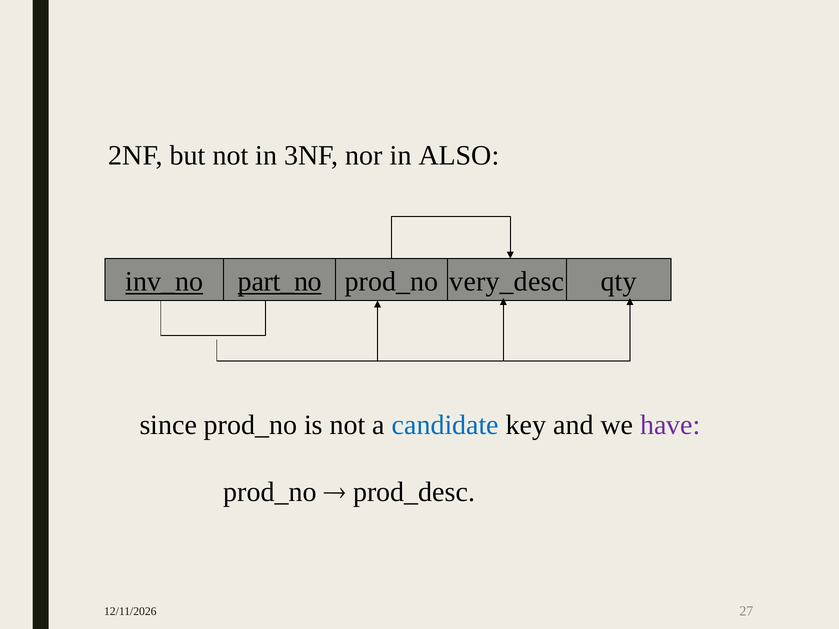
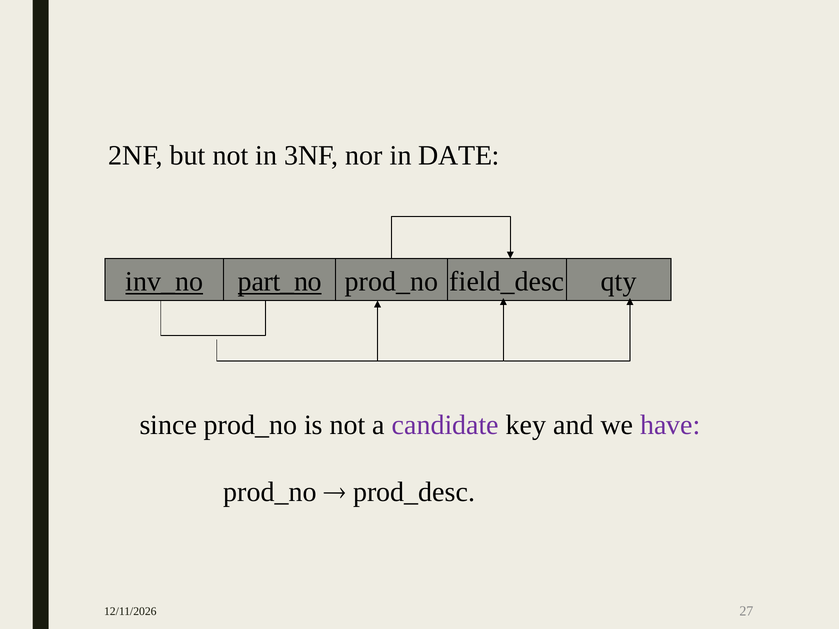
ALSO: ALSO -> DATE (459, 156)
very_desc: very_desc -> field_desc (507, 282)
candidate colour: blue -> purple (445, 425)
